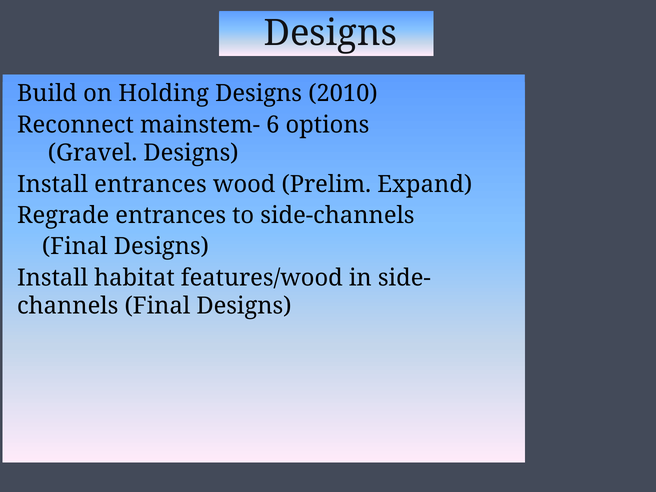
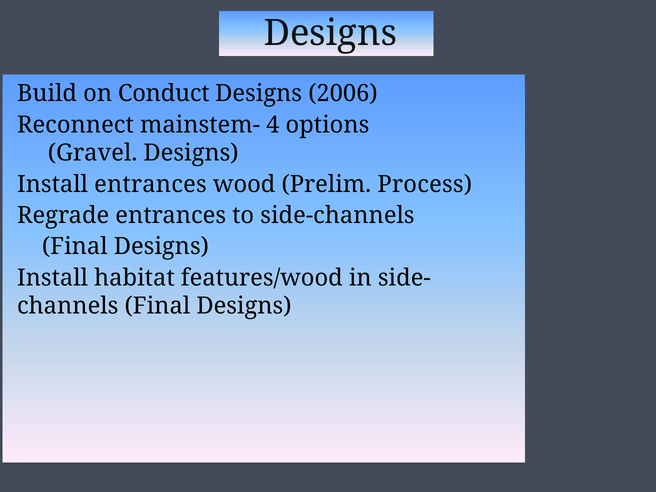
Holding: Holding -> Conduct (164, 94)
2010: 2010 -> 2006 (343, 94)
6: 6 -> 4 (273, 125)
Expand: Expand -> Process (425, 184)
